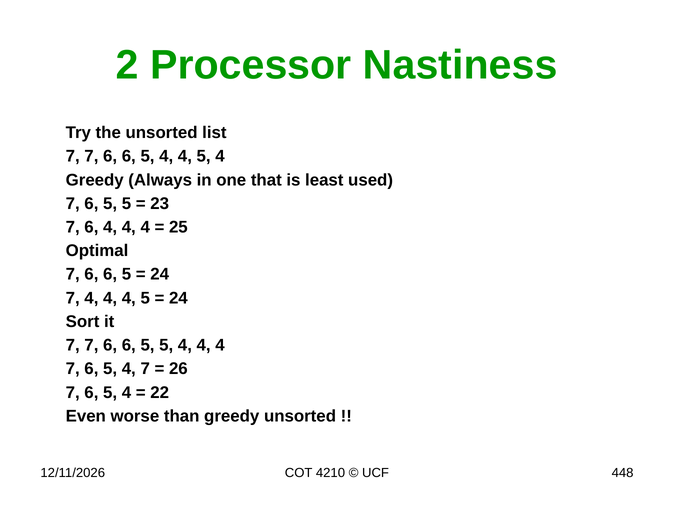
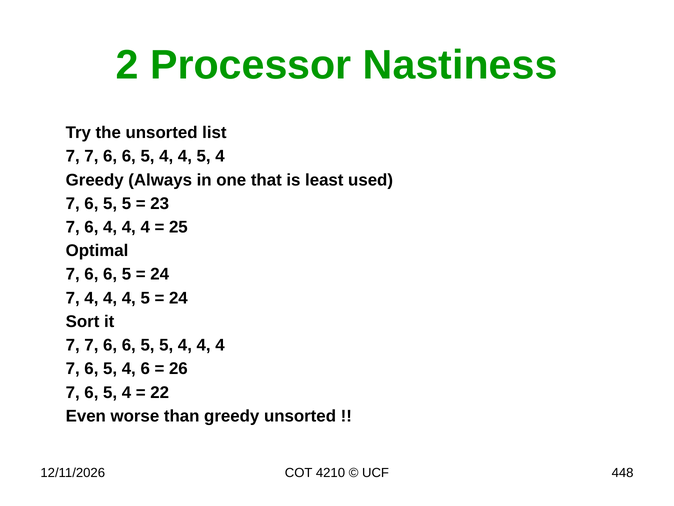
5 4 7: 7 -> 6 (145, 369)
